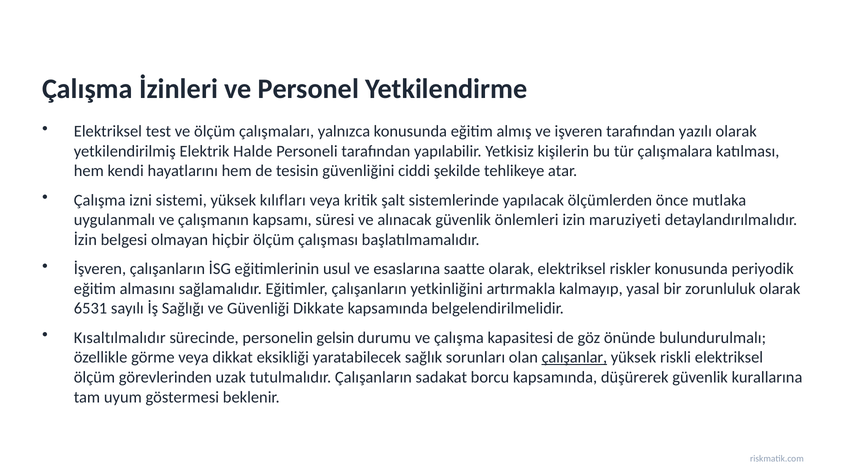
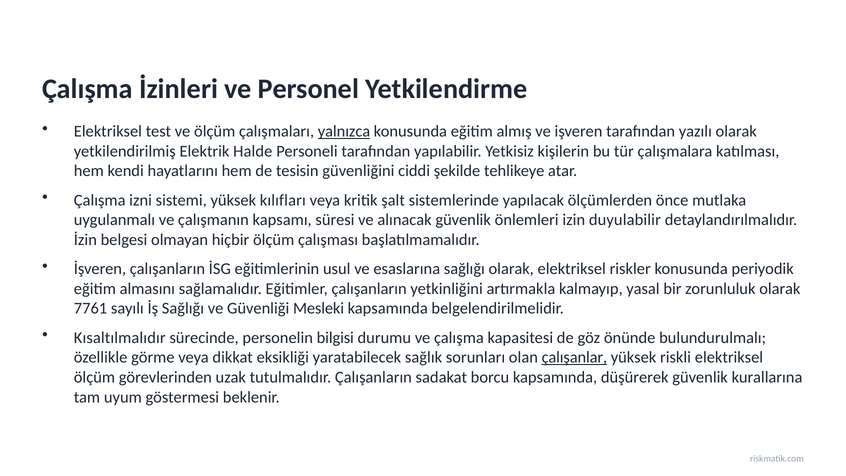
yalnızca underline: none -> present (344, 131)
maruziyeti: maruziyeti -> duyulabilir (625, 220)
esaslarına saatte: saatte -> sağlığı (464, 269)
6531: 6531 -> 7761 (91, 308)
Dikkate: Dikkate -> Mesleki (319, 308)
gelsin: gelsin -> bilgisi (335, 338)
